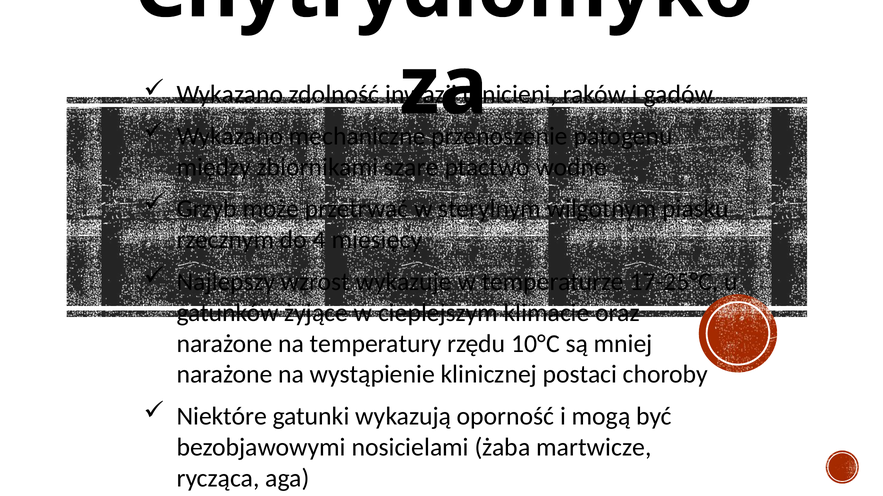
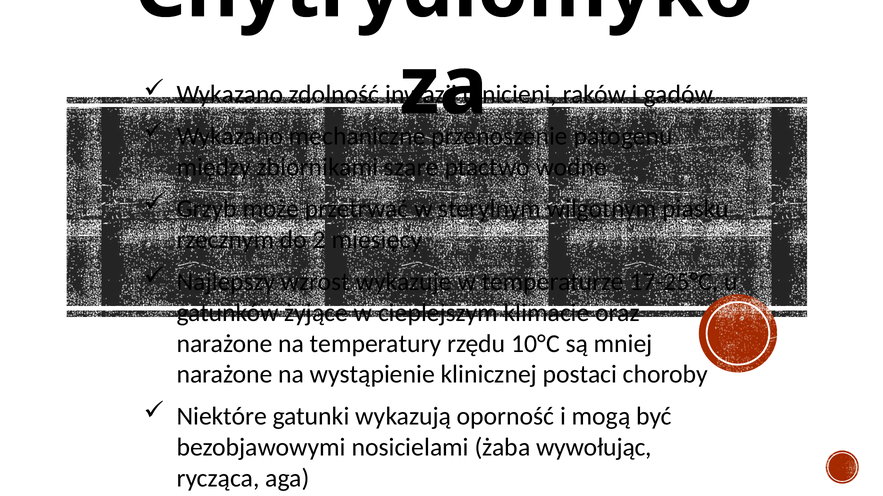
4: 4 -> 2 (319, 240)
martwicze: martwicze -> wywołując (594, 448)
